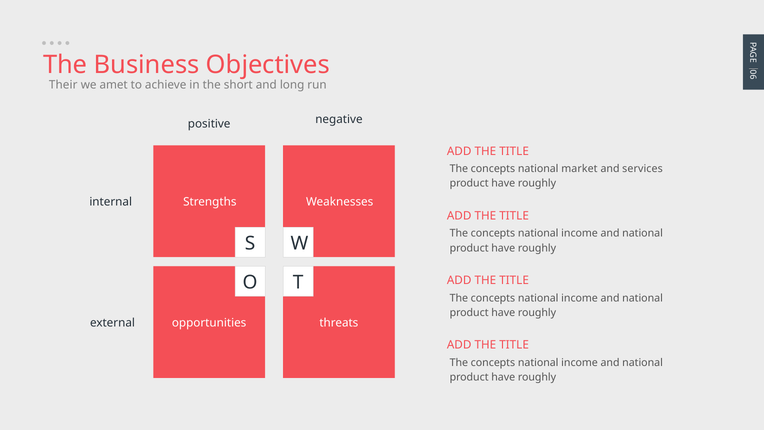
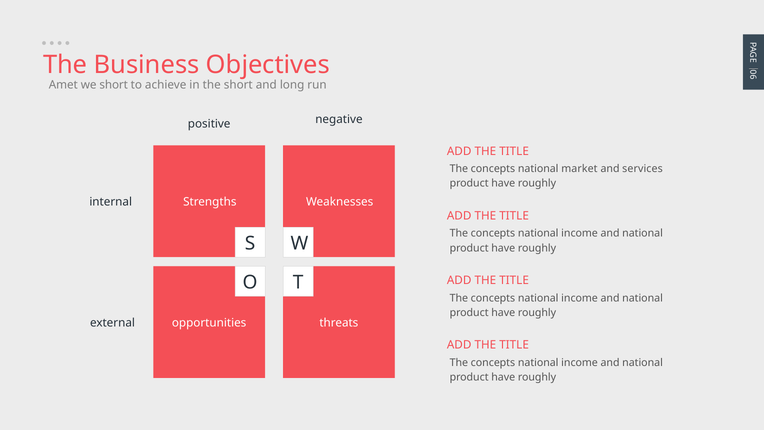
Their: Their -> Amet (63, 85)
we amet: amet -> short (114, 85)
